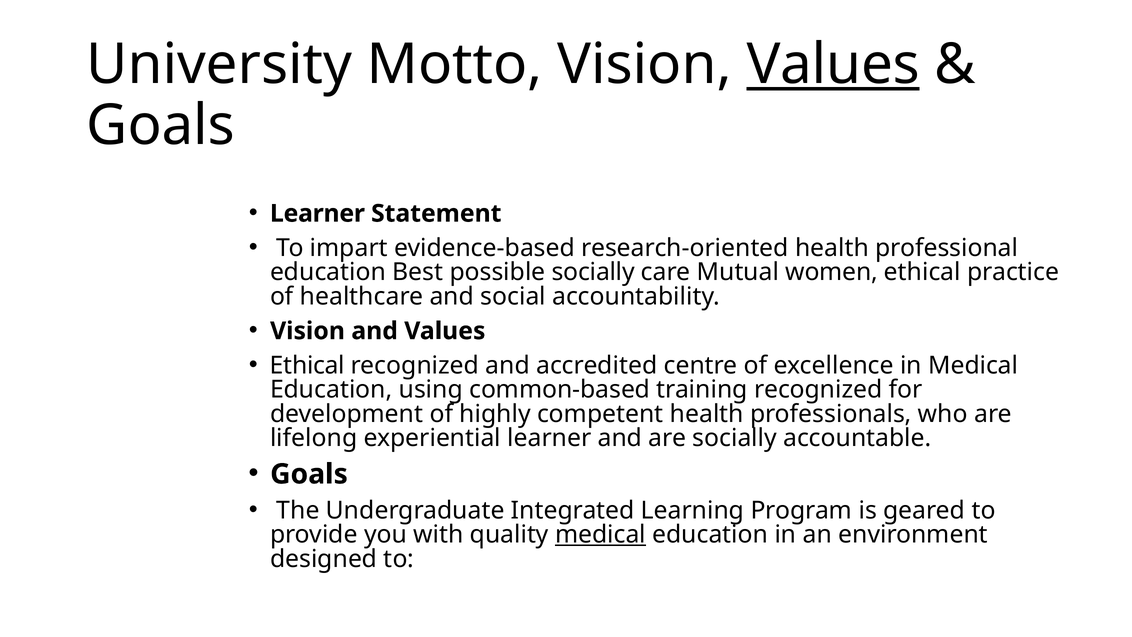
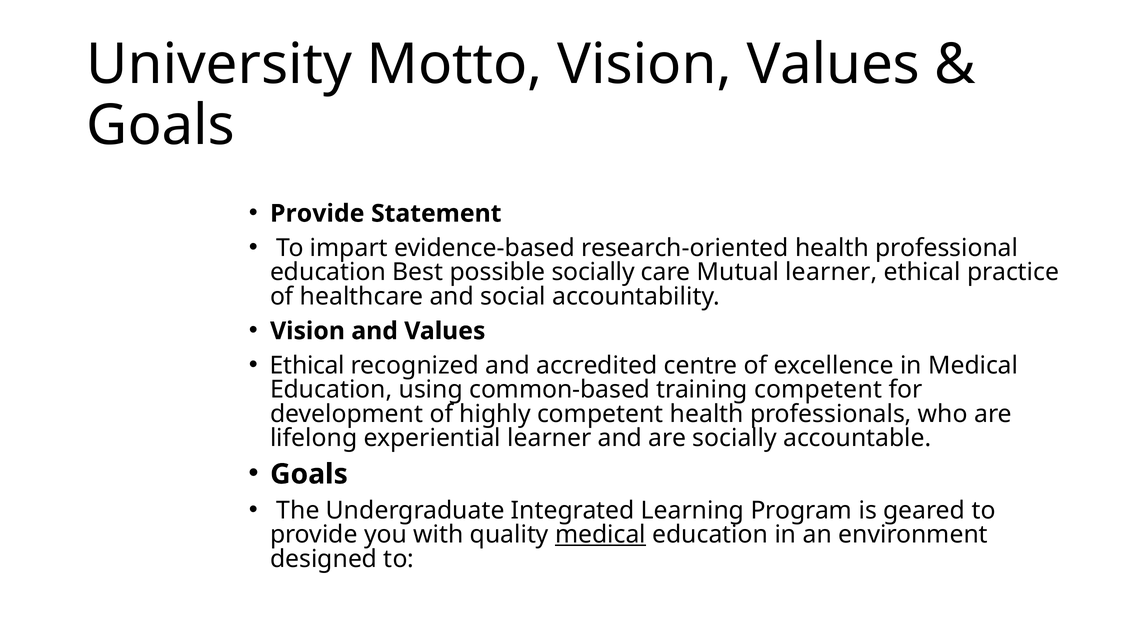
Values underline: present -> none (833, 64)
Learner: Learner -> Provide (317, 213)
Mutual women: women -> learner (831, 272)
training recognized: recognized -> competent (818, 390)
